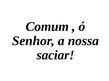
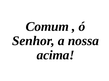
saciar: saciar -> acima (56, 56)
